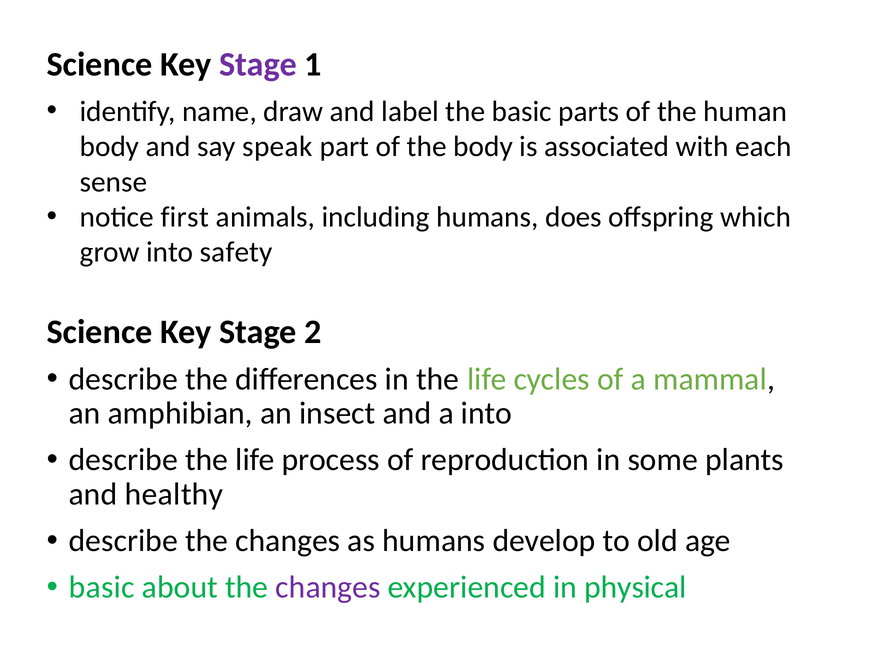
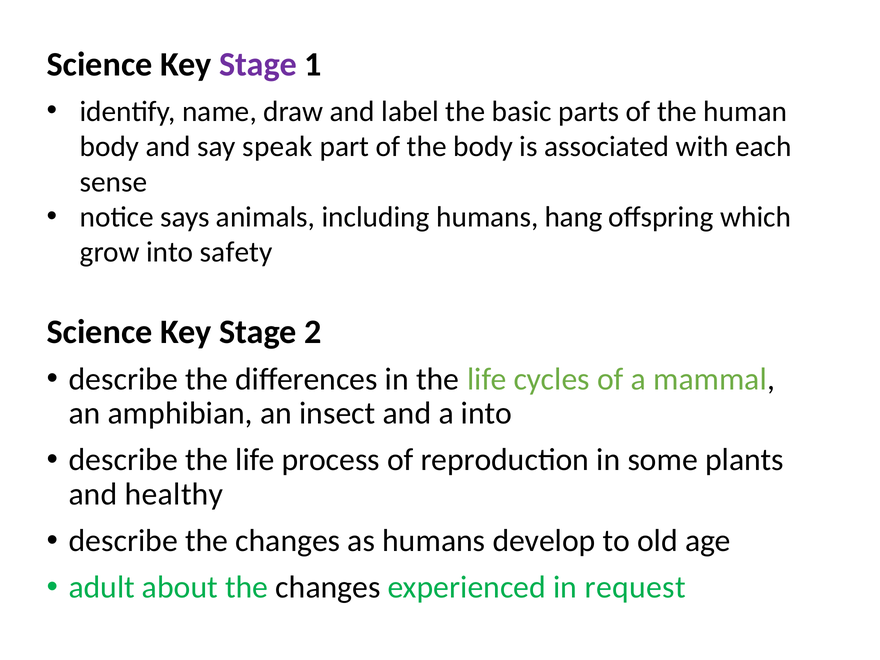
first: first -> says (185, 217)
does: does -> hang (574, 217)
basic: basic -> adult (102, 587)
changes colour: purple -> black (328, 587)
physical: physical -> request (635, 587)
